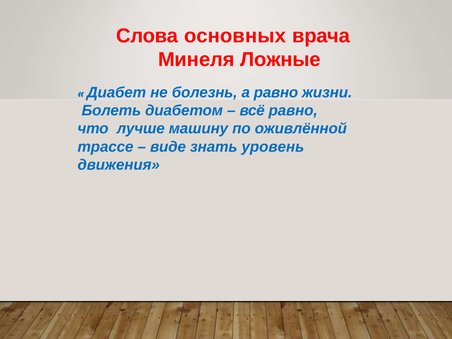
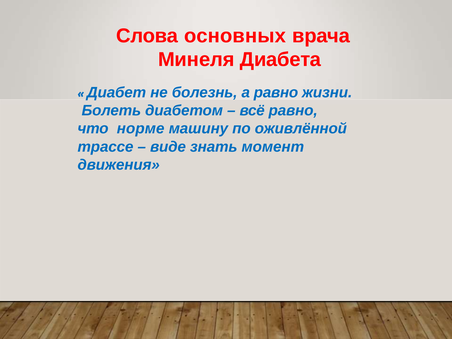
Ложные: Ложные -> Диабета (281, 59)
лучше: лучше -> норме (141, 129)
уровень: уровень -> момент (273, 147)
